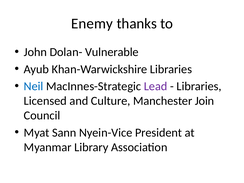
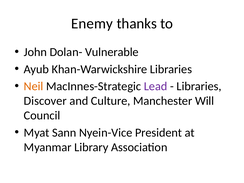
Neil colour: blue -> orange (34, 86)
Licensed: Licensed -> Discover (45, 101)
Join: Join -> Will (205, 101)
